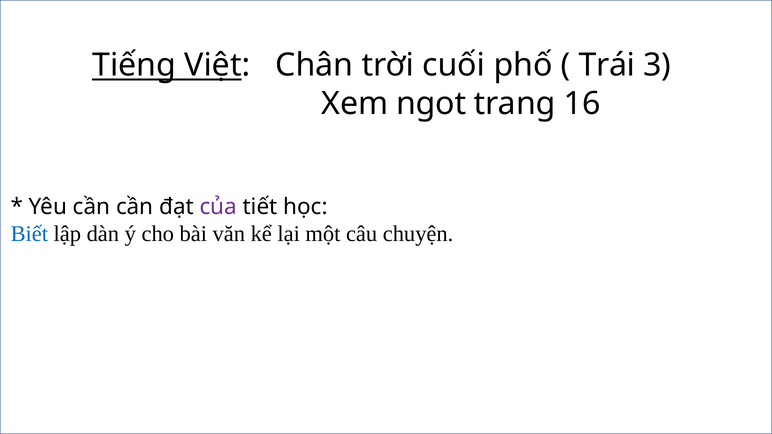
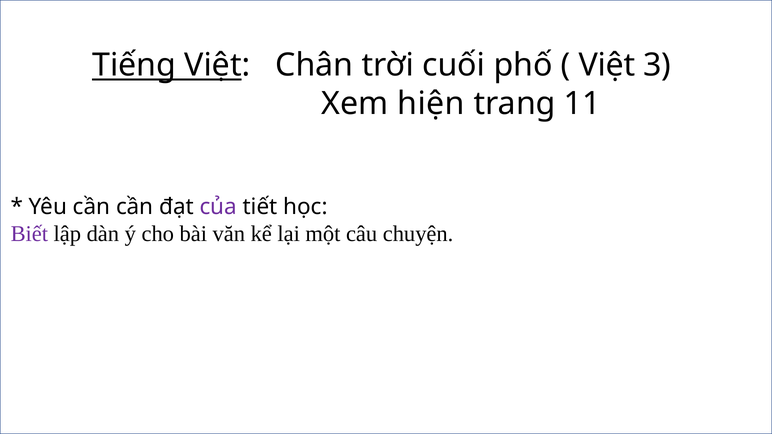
Trái: Trái -> Việt (607, 65)
ngọt: ngọt -> hiện (431, 104)
16: 16 -> 11 (582, 104)
Biết colour: blue -> purple (29, 234)
